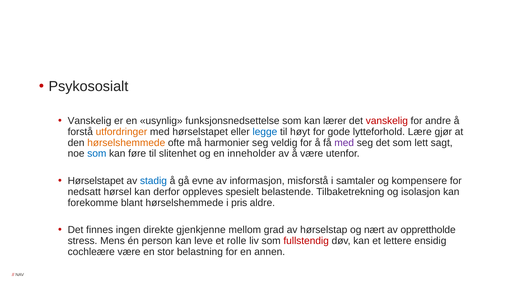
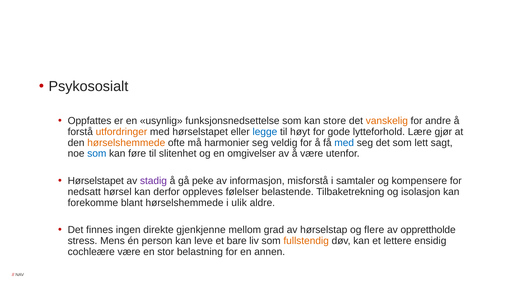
Vanskelig: Vanskelig -> Oppfattes (90, 121)
lærer: lærer -> store (335, 121)
vanskelig colour: red -> orange (387, 121)
med colour: purple -> blue (344, 142)
inneholder: inneholder -> omgivelser (252, 153)
stadig colour: blue -> purple (153, 180)
evne: evne -> peke (203, 180)
spesielt: spesielt -> følelser (242, 191)
pris: pris -> ulik (239, 202)
nært: nært -> flere (374, 229)
rolle: rolle -> bare (237, 240)
fullstendig colour: red -> orange (306, 240)
